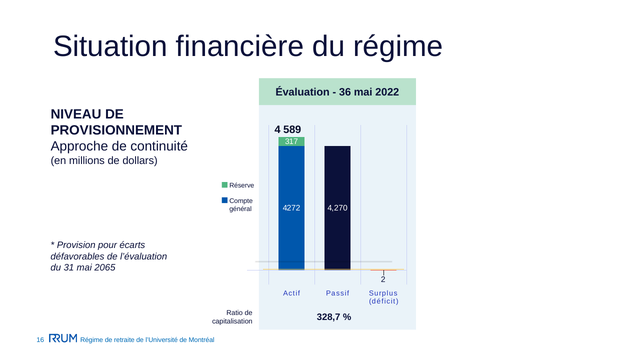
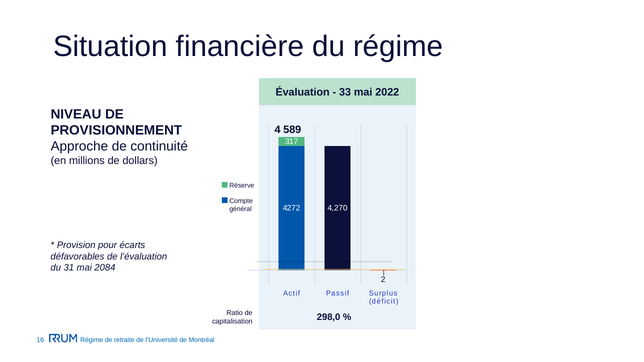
36: 36 -> 33 (345, 92)
2065: 2065 -> 2084 (105, 268)
328,7: 328,7 -> 298,0 (329, 317)
